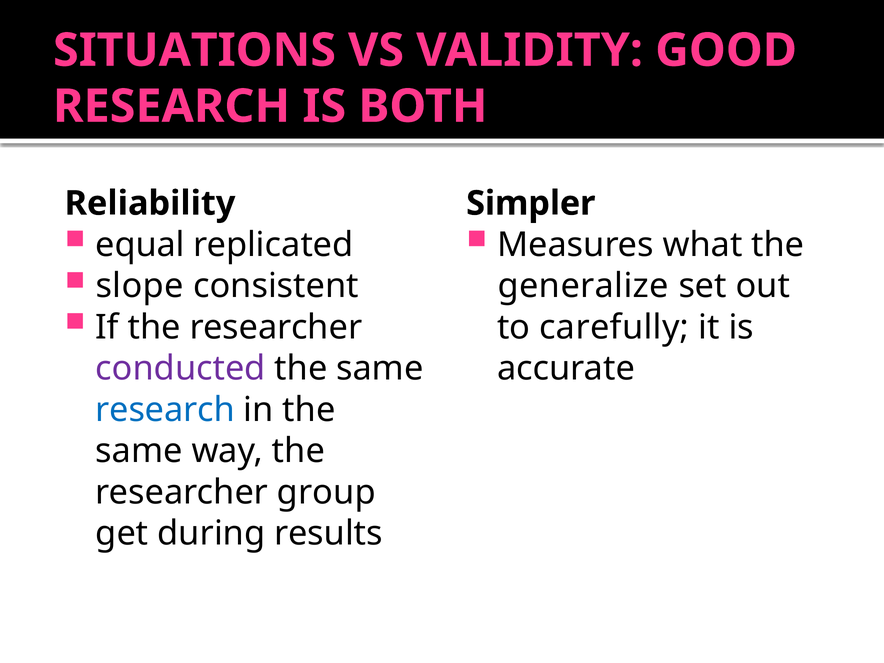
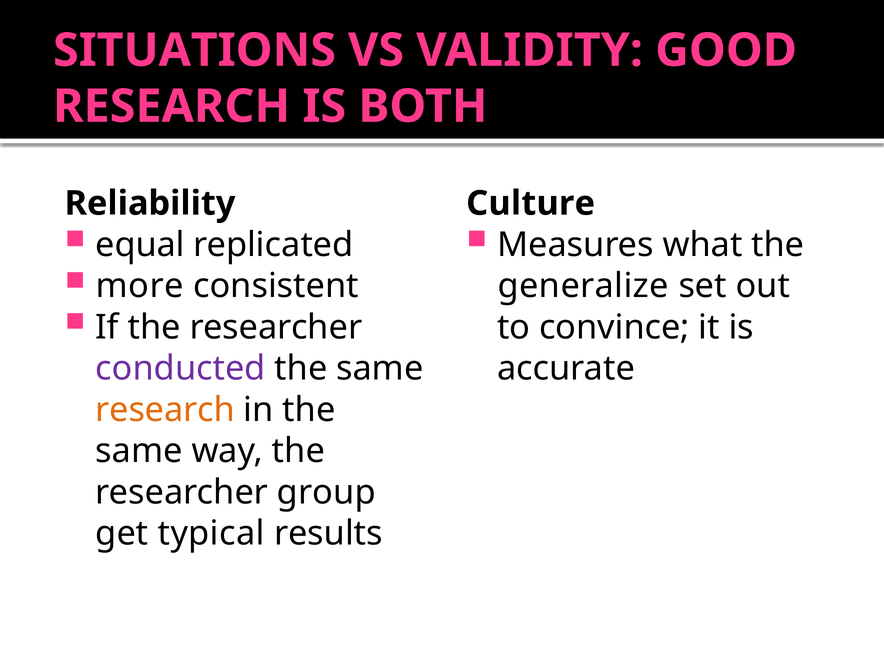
Simpler: Simpler -> Culture (531, 203)
slope: slope -> more (140, 286)
carefully: carefully -> convince (614, 327)
research colour: blue -> orange (165, 410)
during: during -> typical (211, 534)
